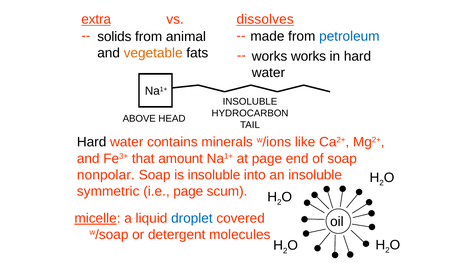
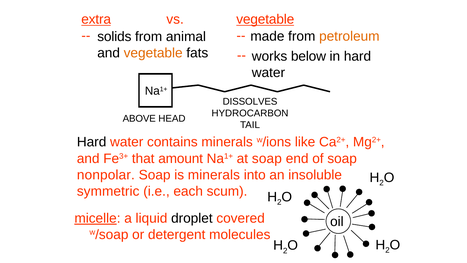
vs dissolves: dissolves -> vegetable (265, 19)
petroleum colour: blue -> orange (349, 36)
works works: works -> below (308, 56)
INSOLUBLE: INSOLUBLE -> DISSOLVES (250, 102)
at page: page -> soap (267, 158)
is insoluble: insoluble -> minerals (214, 175)
i.e page: page -> each (188, 191)
droplet colour: blue -> black (192, 218)
